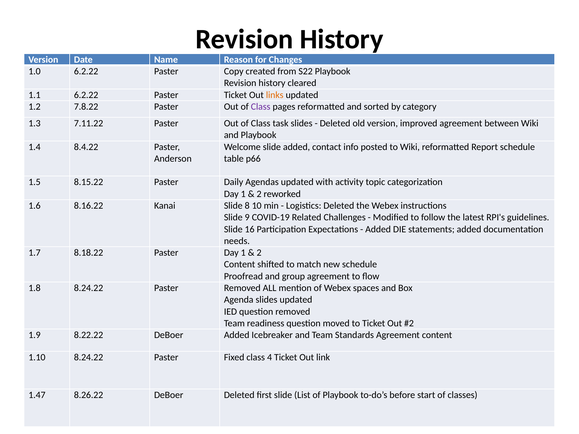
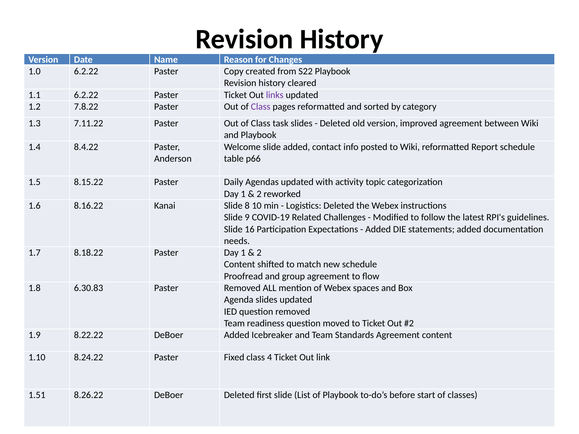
links colour: orange -> purple (275, 95)
1.8 8.24.22: 8.24.22 -> 6.30.83 (89, 288)
1.47: 1.47 -> 1.51 (37, 395)
